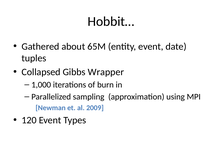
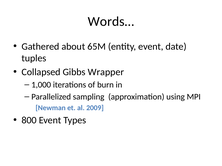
Hobbit…: Hobbit… -> Words… (111, 21)
120: 120 -> 800 (29, 121)
